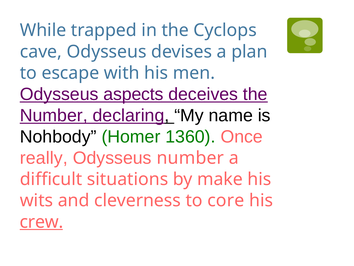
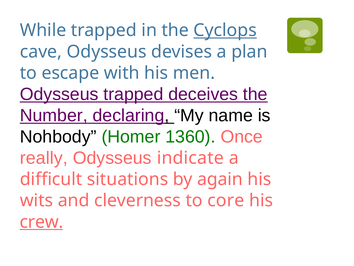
Cyclops underline: none -> present (225, 30)
Odysseus aspects: aspects -> trapped (133, 94)
Odysseus number: number -> indicate (190, 158)
make: make -> again (220, 179)
